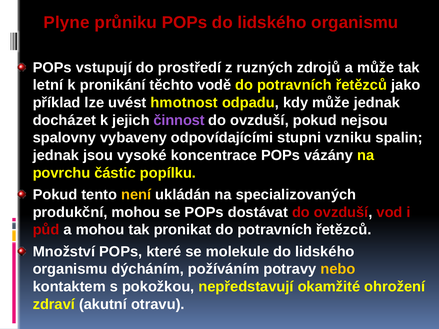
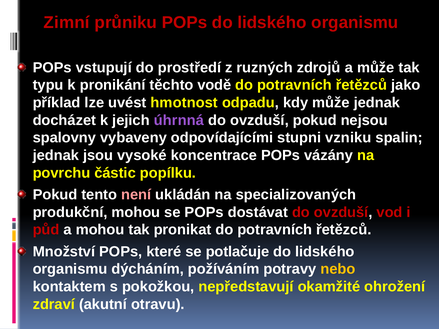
Plyne: Plyne -> Zimní (67, 23)
letní: letní -> typu (48, 85)
činnost: činnost -> úhrnná (179, 120)
není colour: yellow -> pink (136, 195)
molekule: molekule -> potlačuje (238, 252)
